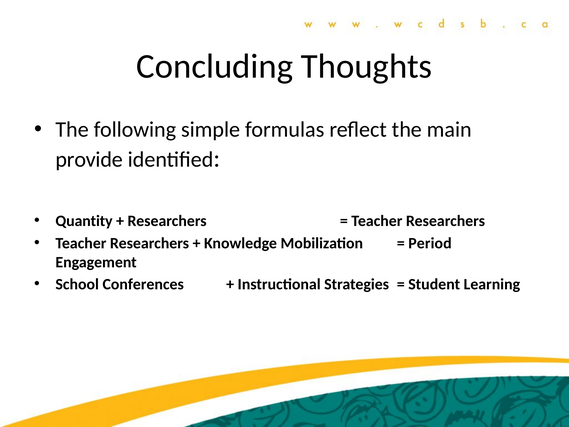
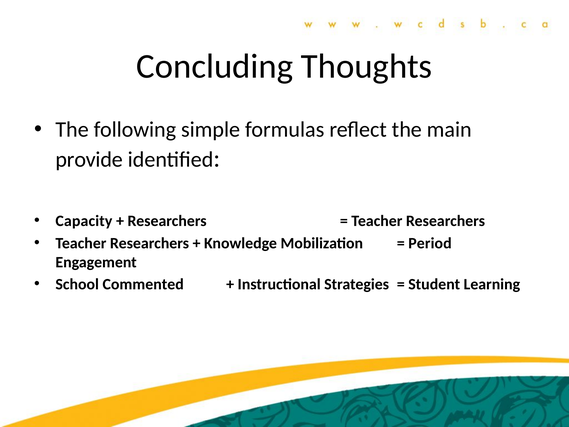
Quantity: Quantity -> Capacity (84, 221)
Conferences: Conferences -> Commented (143, 284)
